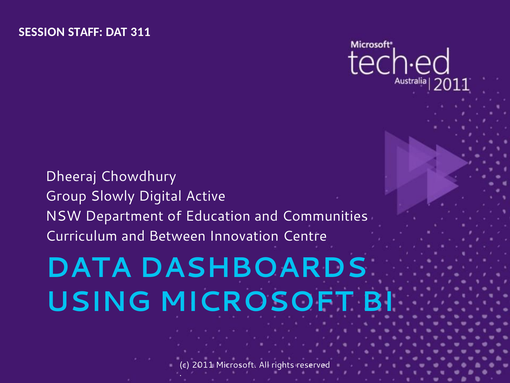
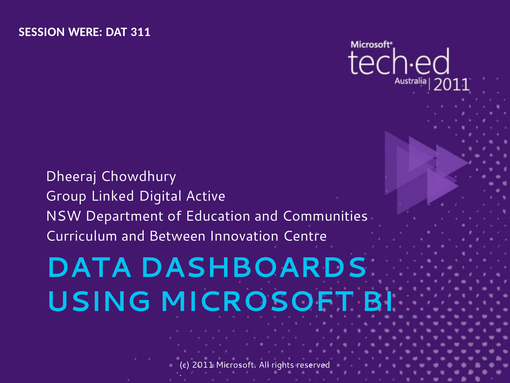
STAFF: STAFF -> WERE (85, 32)
Slowly: Slowly -> Linked (113, 196)
